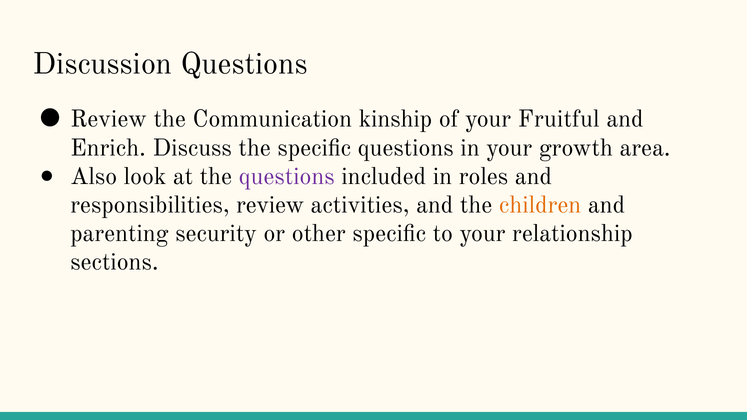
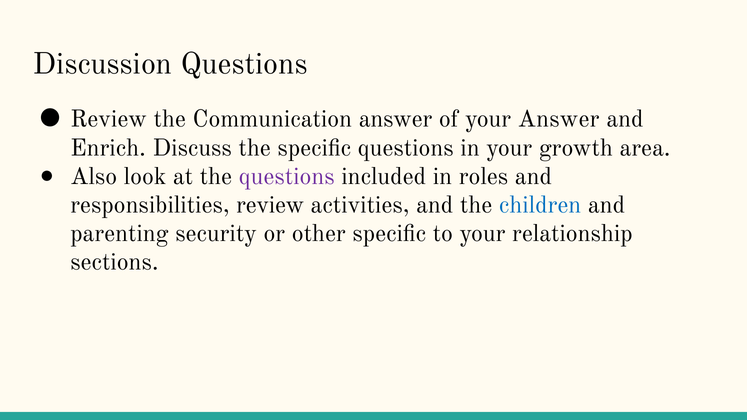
Communication kinship: kinship -> answer (396, 119)
your Fruitful: Fruitful -> Answer (559, 119)
children colour: orange -> blue (540, 205)
